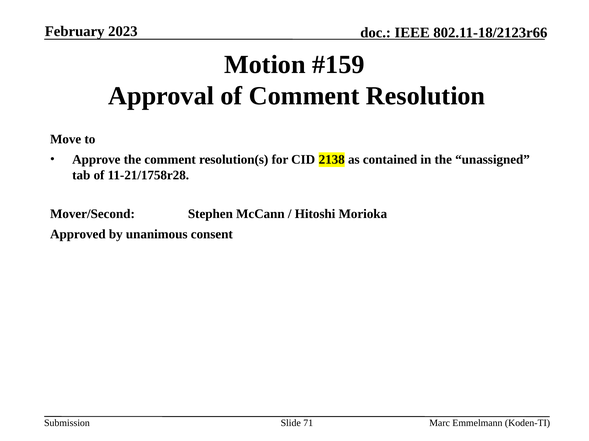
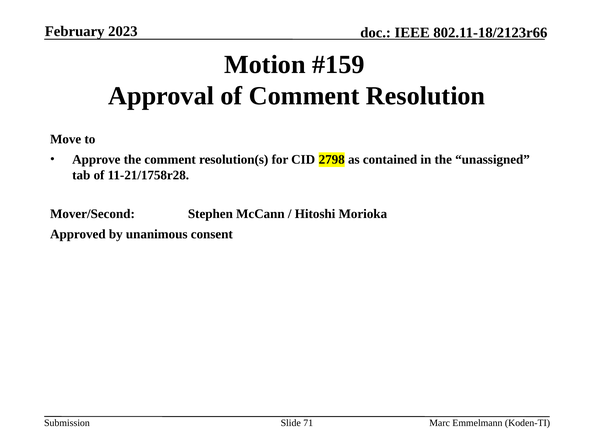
2138: 2138 -> 2798 (332, 160)
